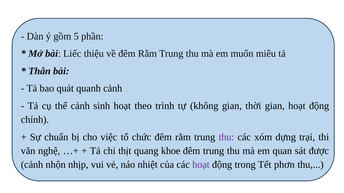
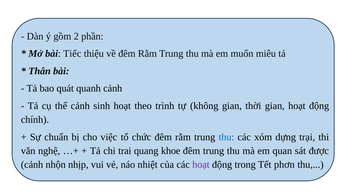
5: 5 -> 2 (76, 36)
Liếc: Liếc -> Tiếc (72, 54)
thu colour: purple -> blue (226, 137)
thịt: thịt -> trai (125, 151)
